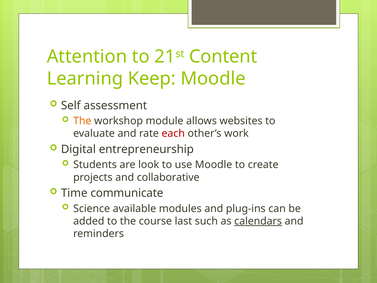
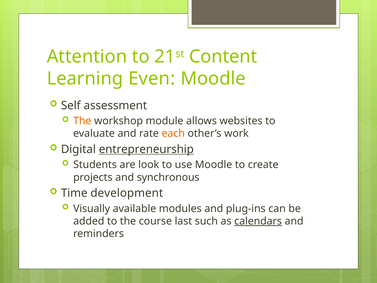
Keep: Keep -> Even (152, 79)
each colour: red -> orange (173, 133)
entrepreneurship underline: none -> present (146, 149)
collaborative: collaborative -> synchronous (168, 177)
communicate: communicate -> development (127, 193)
Science: Science -> Visually (92, 208)
